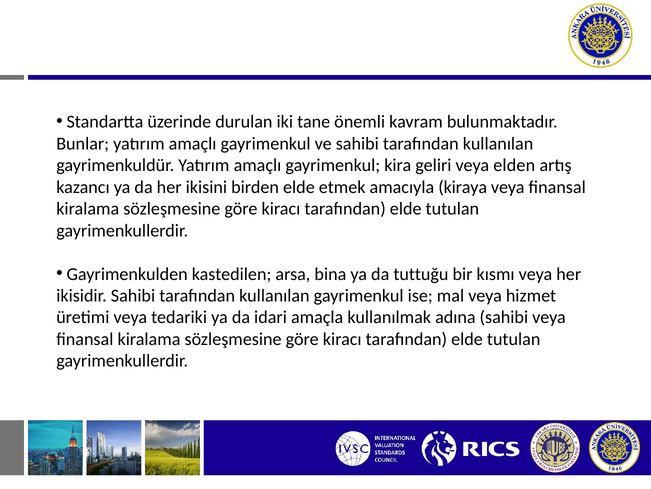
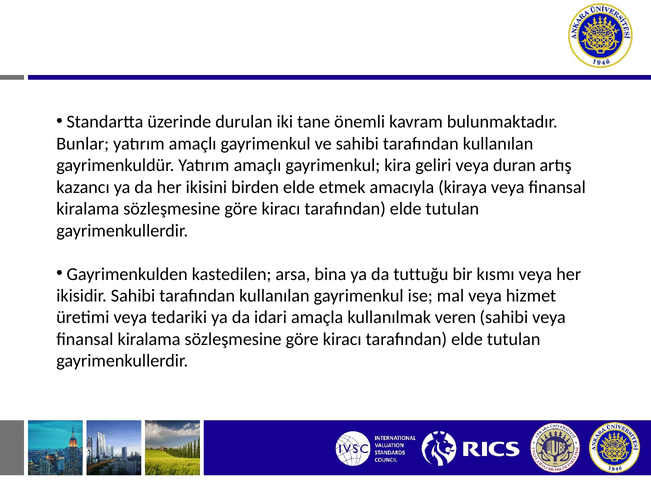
elden: elden -> duran (514, 165)
adına: adına -> veren (455, 317)
